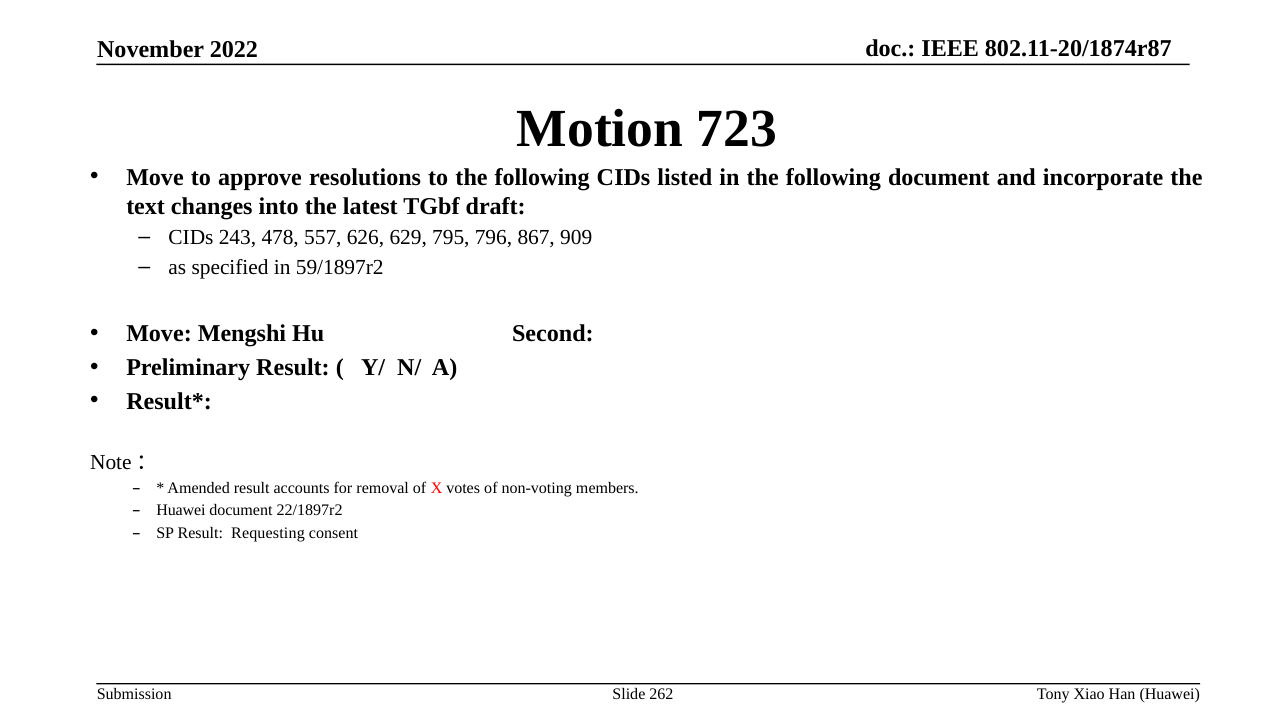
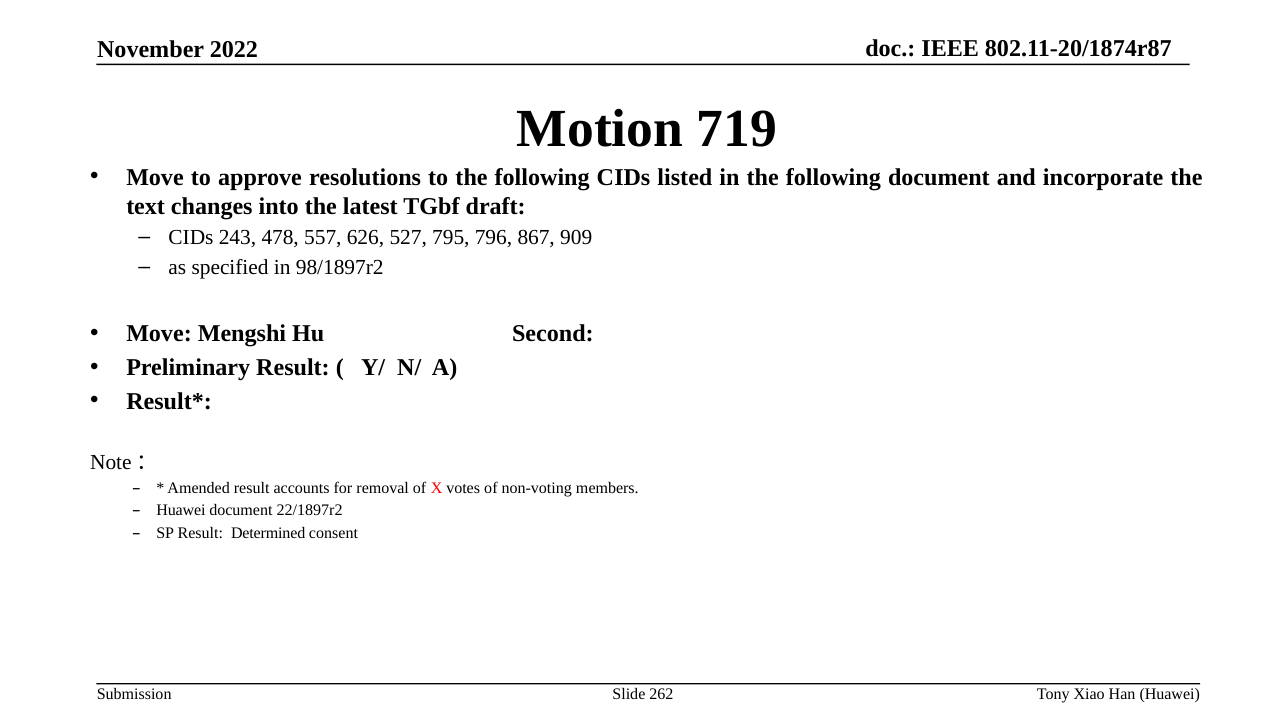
723: 723 -> 719 (737, 129)
629: 629 -> 527 (408, 237)
59/1897r2: 59/1897r2 -> 98/1897r2 (340, 267)
Requesting: Requesting -> Determined (268, 533)
